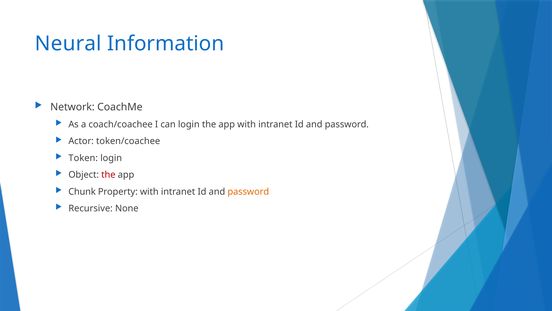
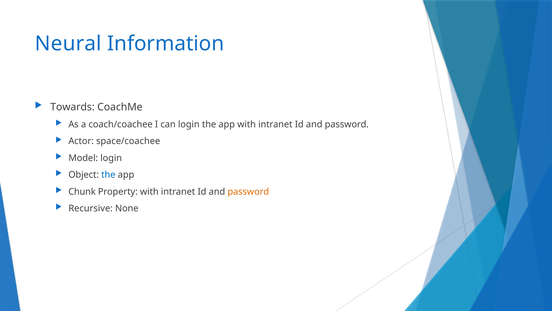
Network: Network -> Towards (72, 107)
token/coachee: token/coachee -> space/coachee (128, 141)
Token: Token -> Model (83, 158)
the colour: red -> blue (108, 175)
